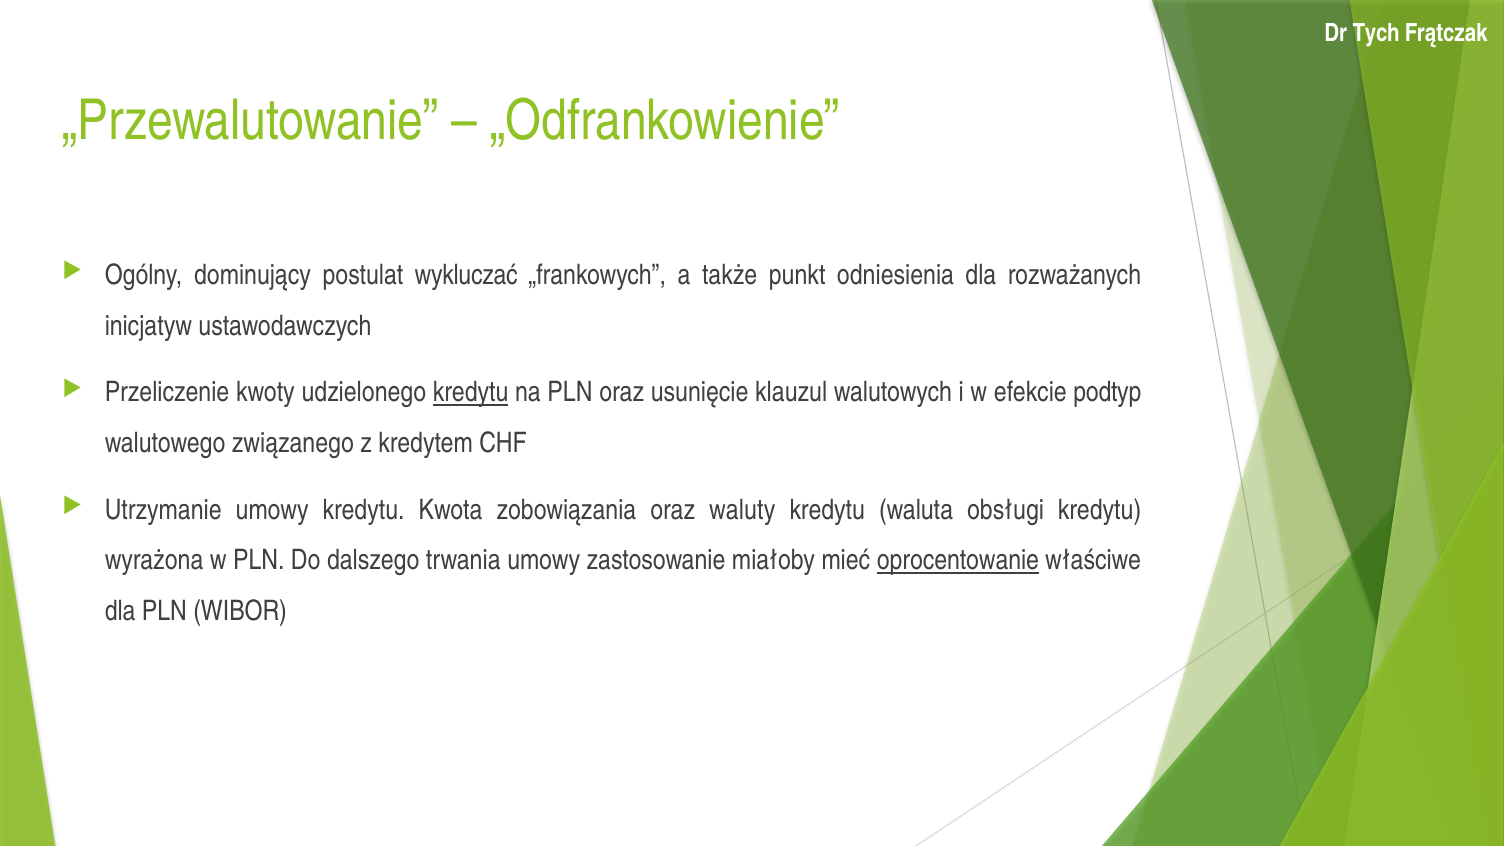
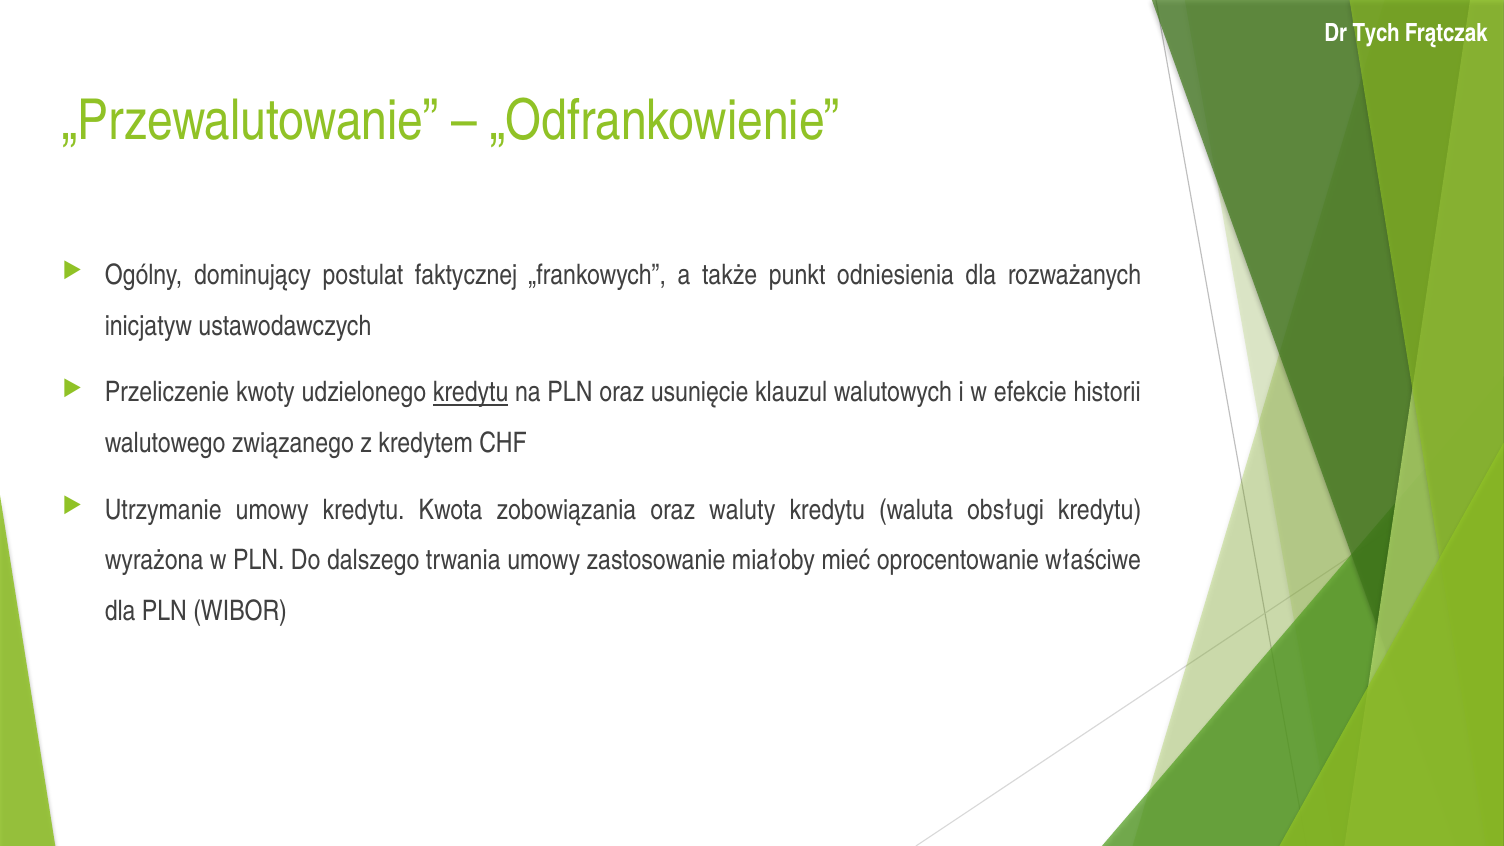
wykluczać: wykluczać -> faktycznej (466, 275)
podtyp: podtyp -> historii (1107, 393)
oprocentowanie underline: present -> none (958, 561)
